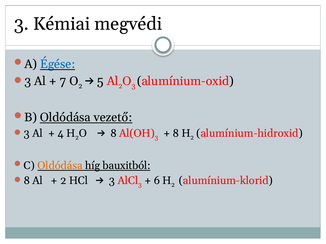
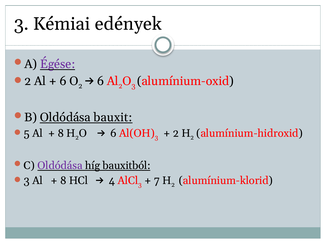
megvédi: megvédi -> edények (128, 24)
Égése colour: blue -> purple (58, 64)
3: 3 -> 2 (28, 81)
7: 7 -> 6 (63, 81)
5: 5 -> 6 (100, 81)
vezető: vezető -> bauxit (113, 118)
3: 3 -> 5 (27, 134)
4: 4 -> 8 (61, 134)
8: 8 -> 6 (114, 134)
8: 8 -> 2 (176, 134)
Oldódása colour: orange -> purple (60, 166)
8: 8 -> 3 (27, 181)
2: 2 -> 8 (63, 181)
3: 3 -> 4 (112, 181)
6: 6 -> 7 (157, 181)
